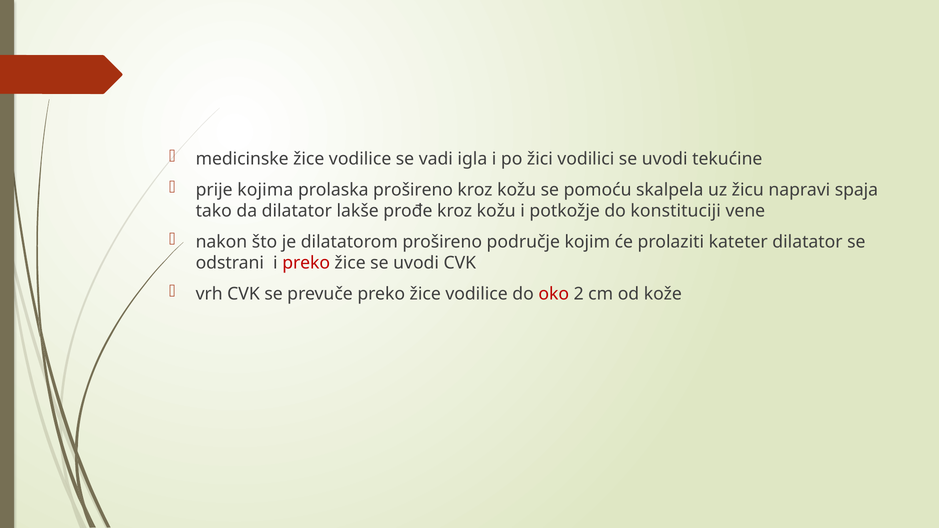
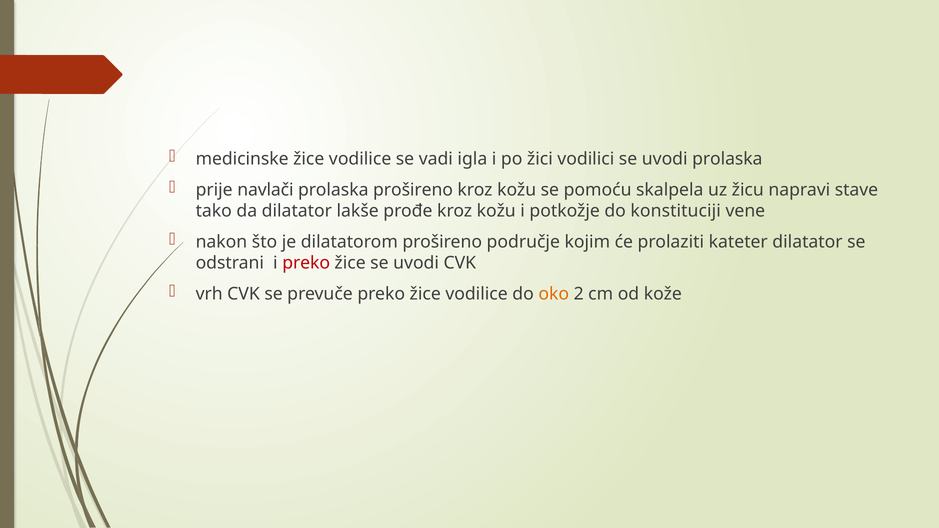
uvodi tekućine: tekućine -> prolaska (727, 159)
kojima: kojima -> navlači (265, 190)
spaja: spaja -> stave (856, 190)
oko colour: red -> orange (554, 294)
